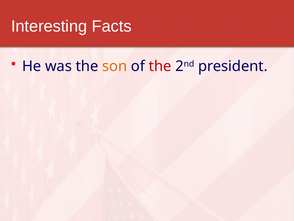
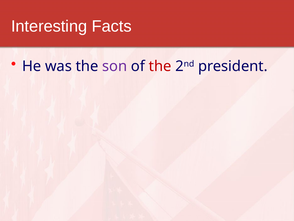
son colour: orange -> purple (115, 66)
